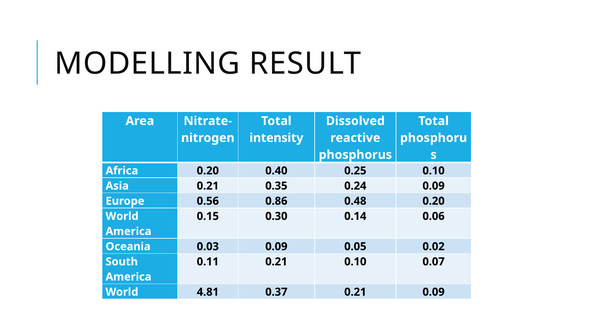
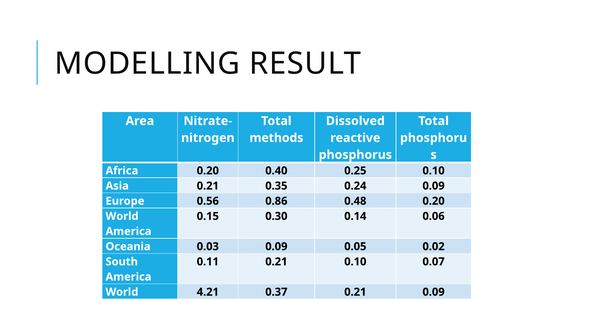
intensity: intensity -> methods (276, 138)
4.81: 4.81 -> 4.21 (208, 292)
